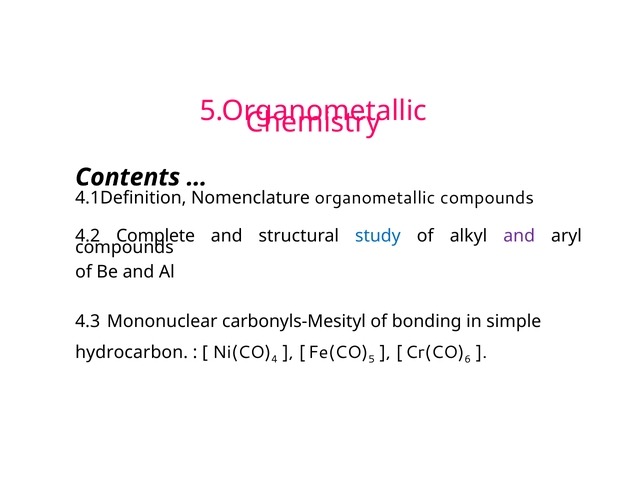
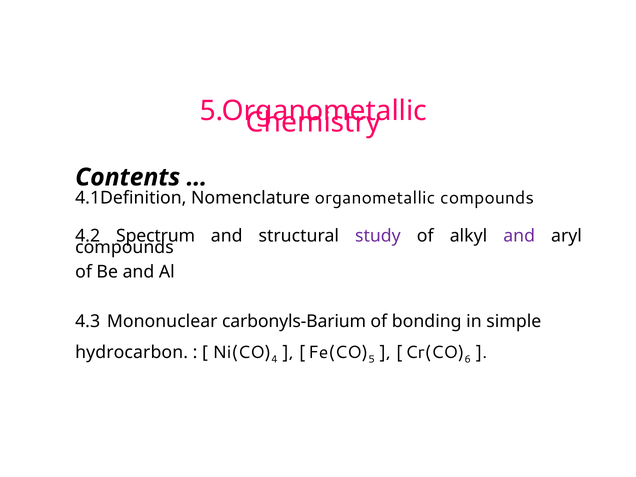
Complete: Complete -> Spectrum (156, 236)
study colour: blue -> purple (378, 236)
carbonyls-Mesityl: carbonyls-Mesityl -> carbonyls-Barium (294, 322)
